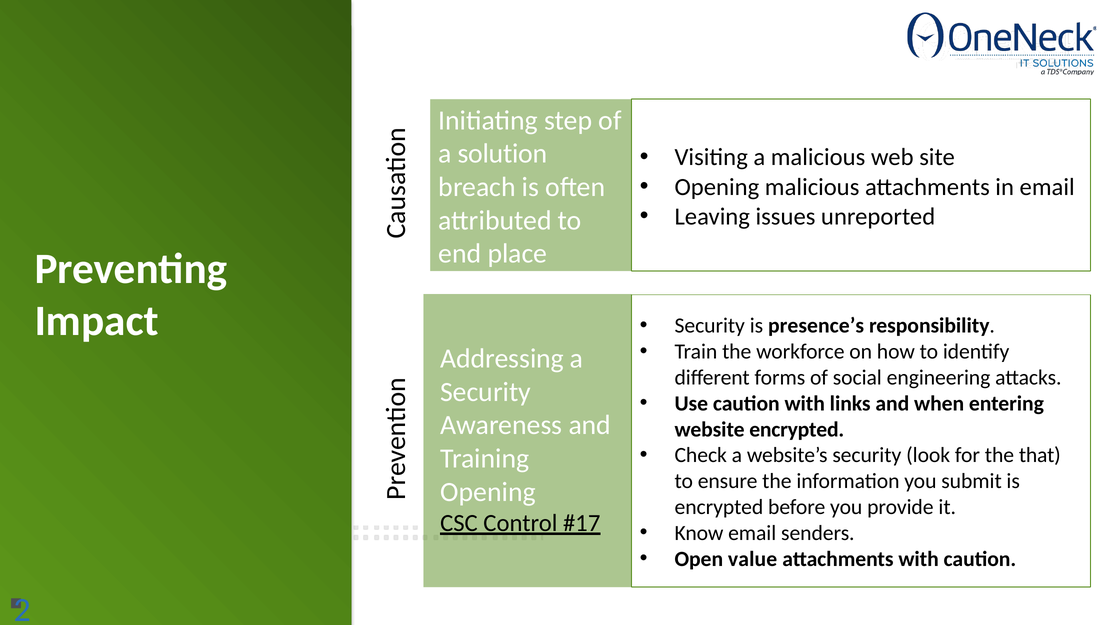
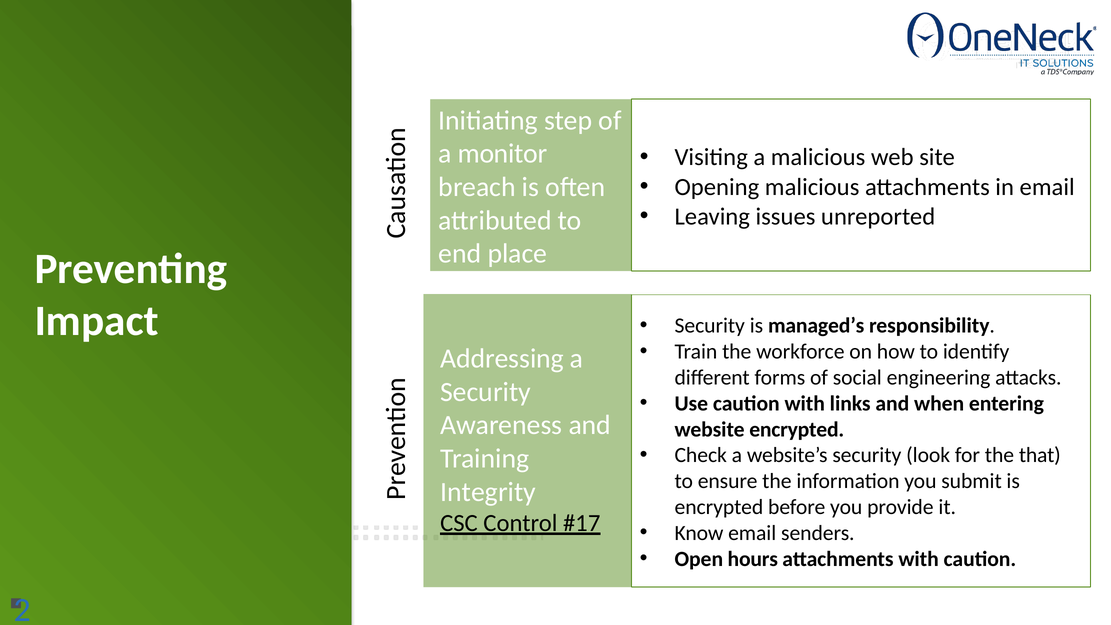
solution: solution -> monitor (503, 154)
presence’s: presence’s -> managed’s (816, 326)
Opening: Opening -> Integrity (488, 492)
value: value -> hours (753, 559)
